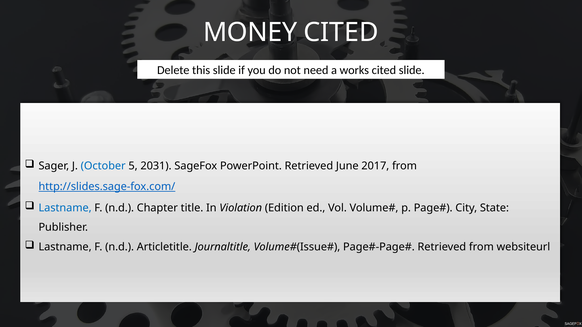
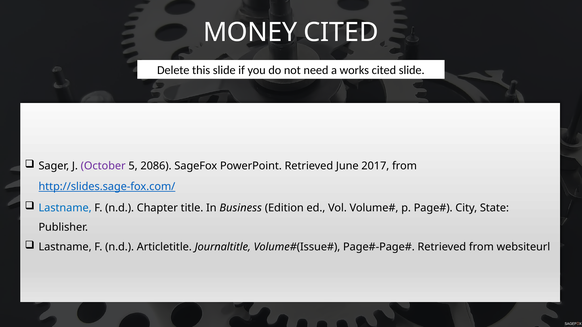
October colour: blue -> purple (103, 166)
2031: 2031 -> 2086 (156, 166)
Violation: Violation -> Business (241, 208)
